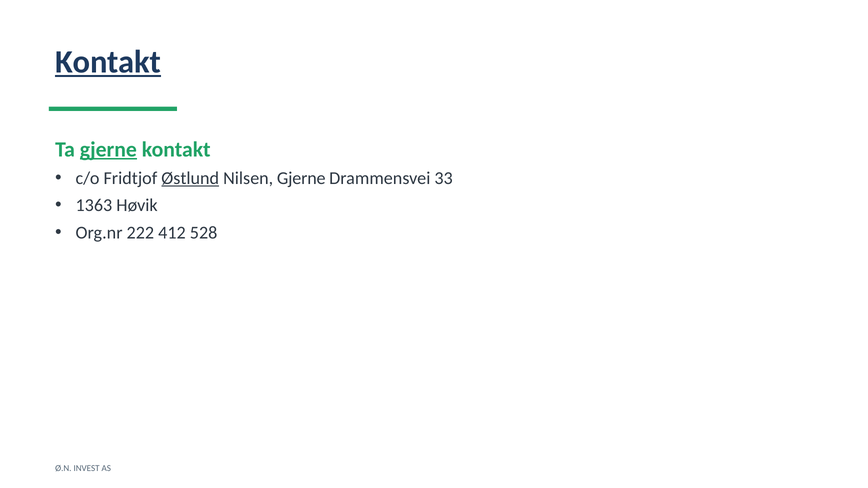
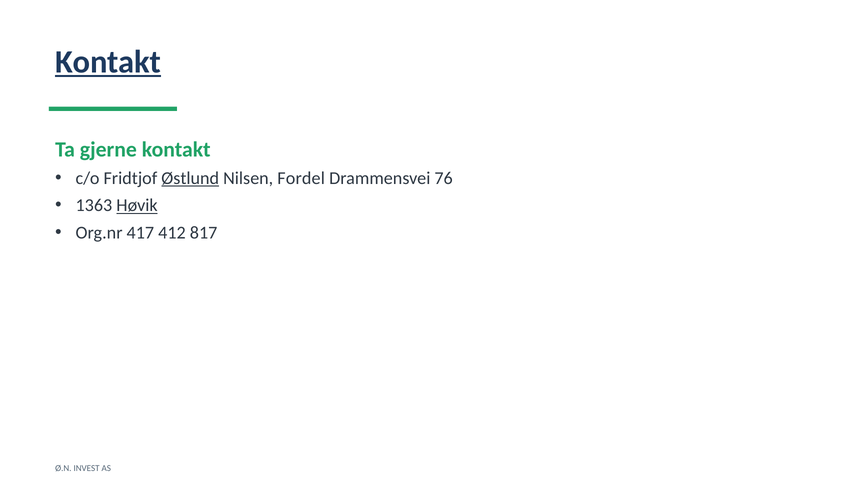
gjerne underline: present -> none (108, 149)
Nilsen Gjerne: Gjerne -> Fordel (301, 178)
33: 33 -> 76 (444, 178)
Høvik underline: none -> present (137, 206)
222: 222 -> 417 (140, 233)
528: 528 -> 817 (204, 233)
